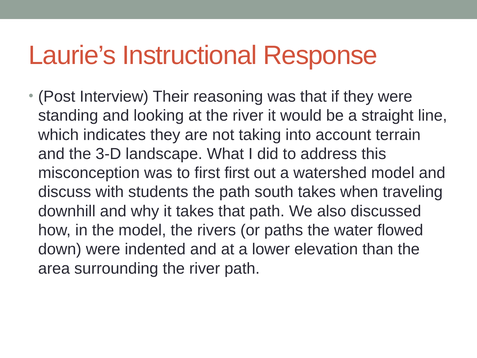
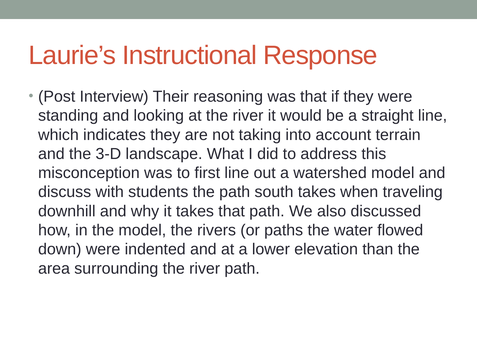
first first: first -> line (237, 173)
